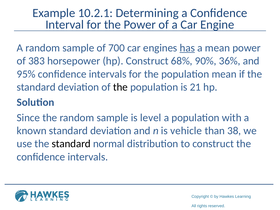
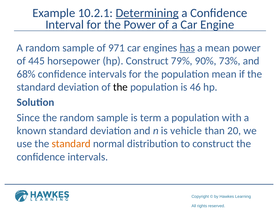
Determining underline: none -> present (147, 13)
700: 700 -> 971 (117, 48)
383: 383 -> 445 (36, 61)
68%: 68% -> 79% (182, 61)
36%: 36% -> 73% (230, 61)
95%: 95% -> 68% (26, 74)
21: 21 -> 46 (195, 87)
level: level -> term (151, 118)
38: 38 -> 20 (234, 131)
standard colour: black -> orange (71, 144)
